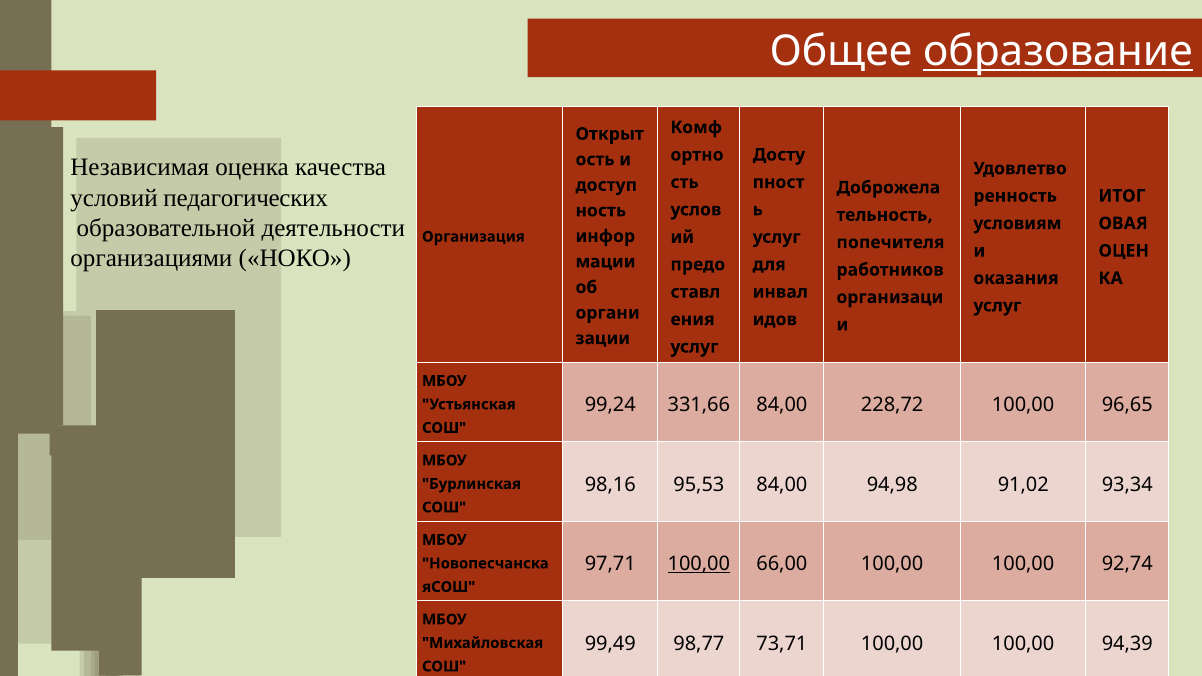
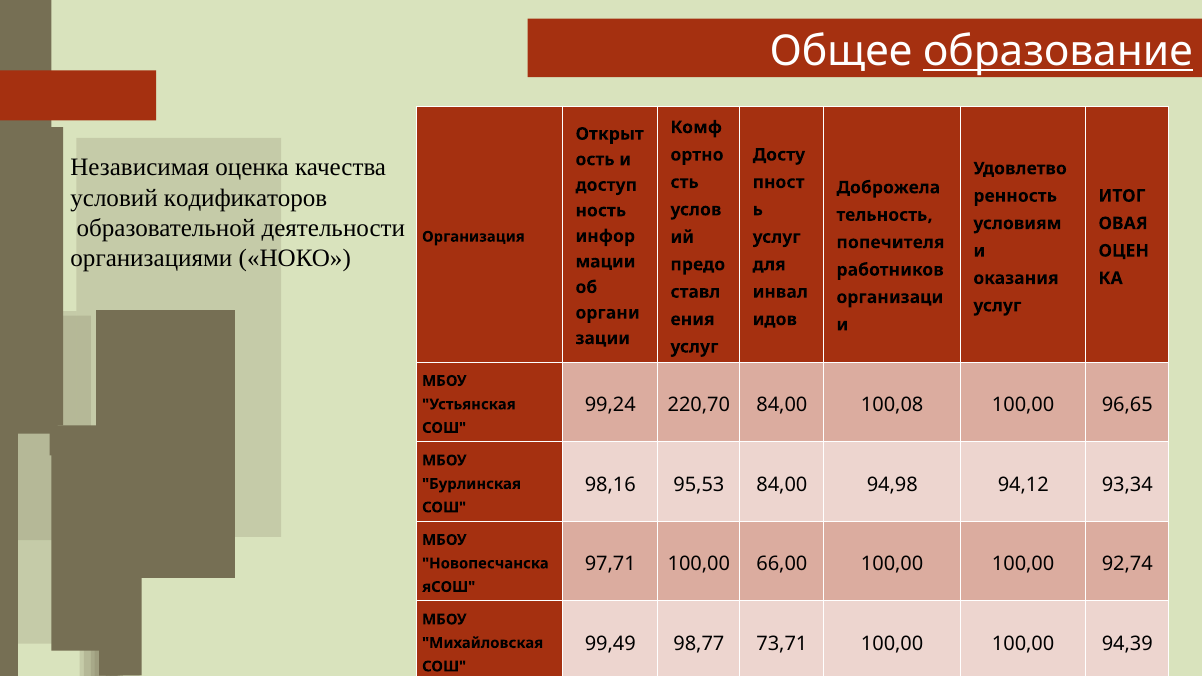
педагогических: педагогических -> кодификаторов (246, 198)
331,66: 331,66 -> 220,70 (699, 405)
228,72: 228,72 -> 100,08 (892, 405)
91,02: 91,02 -> 94,12 (1023, 485)
100,00 underline: present -> none (699, 564)
